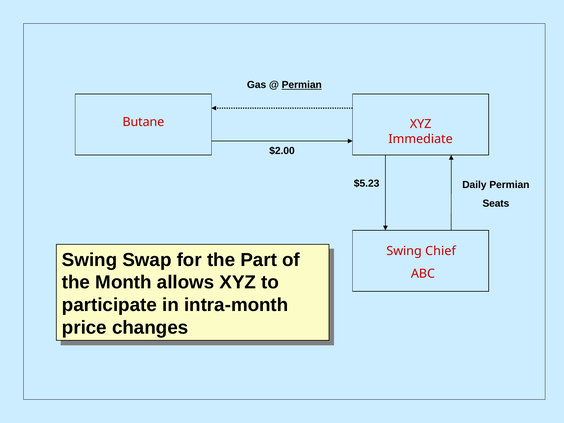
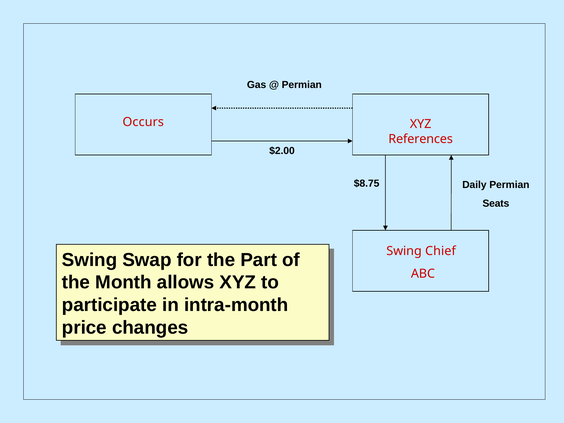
Permian underline: present -> none (302, 85)
Butane: Butane -> Occurs (143, 122)
Immediate: Immediate -> References (421, 139)
$5.23: $5.23 -> $8.75 (367, 184)
